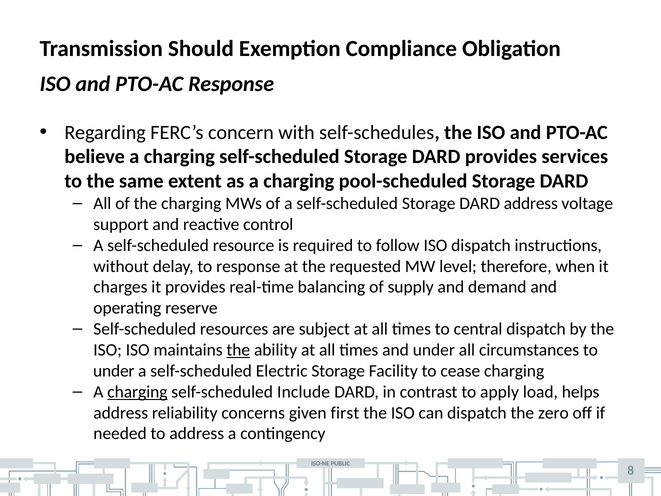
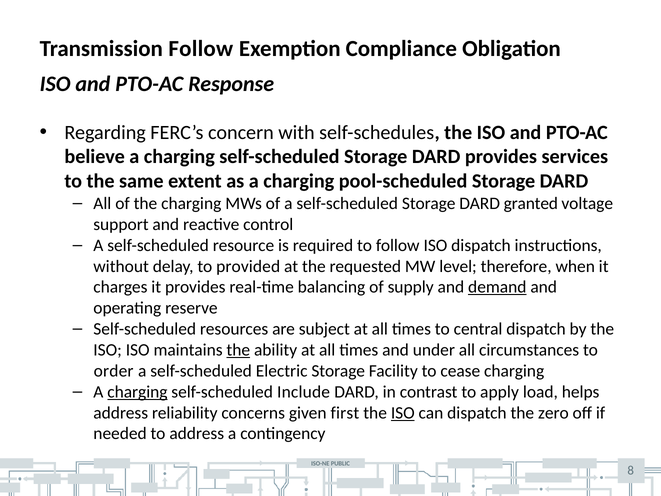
Transmission Should: Should -> Follow (201, 48)
DARD address: address -> granted (531, 203)
to response: response -> provided (248, 266)
demand underline: none -> present (497, 287)
under: under -> order (114, 371)
ISO underline: none -> present (403, 413)
